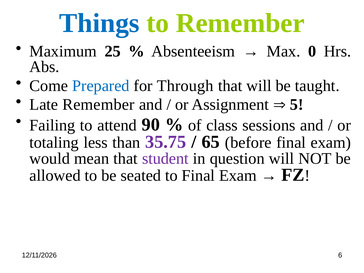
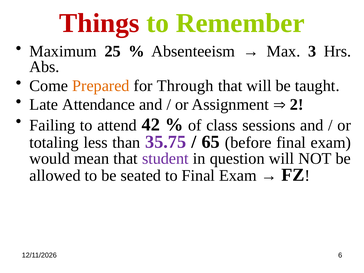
Things colour: blue -> red (99, 23)
0: 0 -> 3 (312, 51)
Prepared colour: blue -> orange (101, 86)
Late Remember: Remember -> Attendance (99, 104)
5: 5 -> 2 (297, 104)
90: 90 -> 42 (151, 125)
